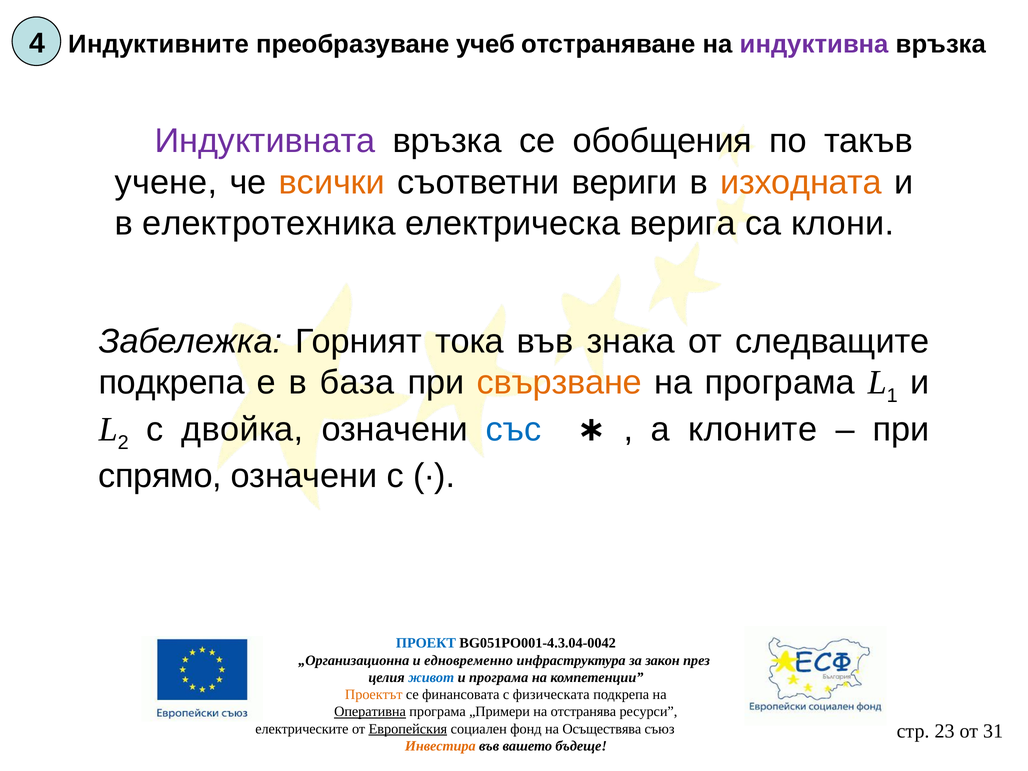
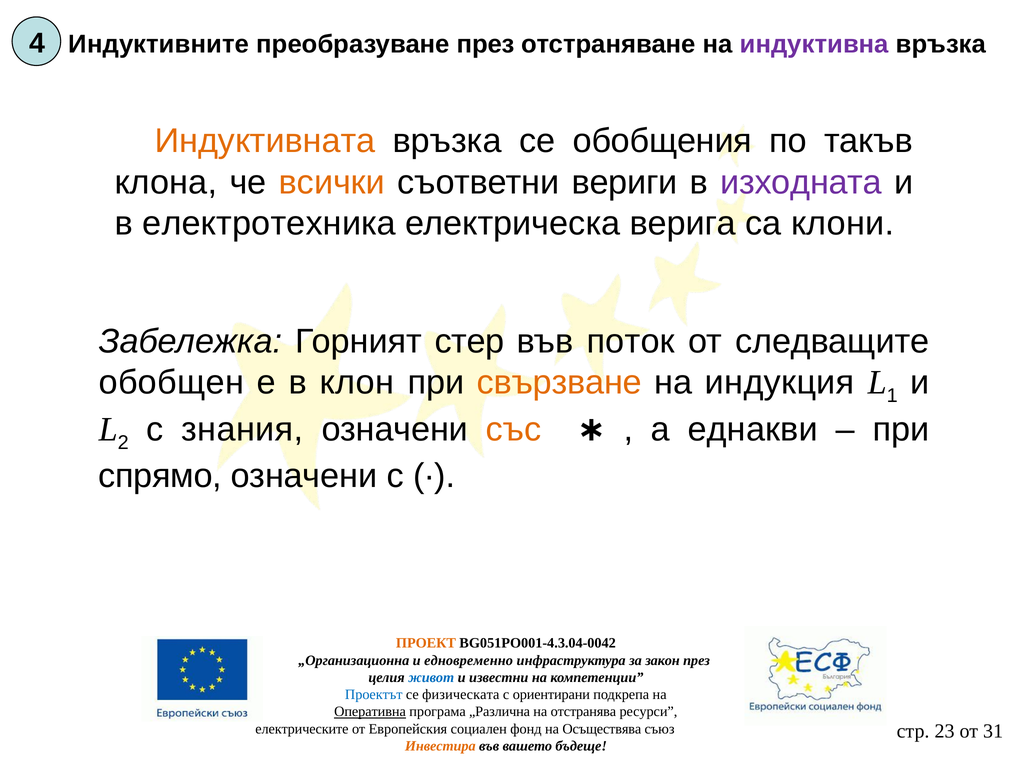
преобразуване учеб: учеб -> през (486, 44)
Индуктивната colour: purple -> orange (265, 141)
учене: учене -> клона (166, 182)
изходната colour: orange -> purple (801, 182)
тока: тока -> стер (469, 341)
знака: знака -> поток (631, 341)
подкрепа: подкрепа -> обобщен (171, 382)
база: база -> клон (357, 382)
на програма: програма -> индукция (780, 382)
двойка: двойка -> знания (242, 429)
със colour: blue -> orange (514, 429)
клоните: клоните -> еднакви (753, 429)
ПРОЕКТ colour: blue -> orange (426, 643)
и програма: програма -> известни (499, 677)
Проектът colour: orange -> blue (374, 695)
финансовата: финансовата -> физическата (461, 695)
физическата: физическата -> ориентирани (551, 695)
„Примери: „Примери -> „Различна (500, 712)
Европейския underline: present -> none (408, 729)
